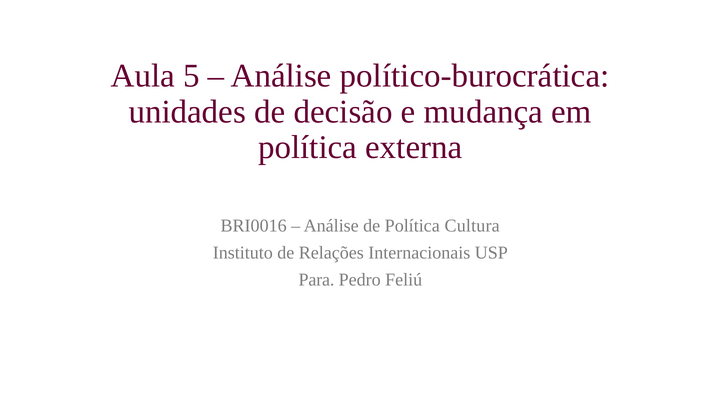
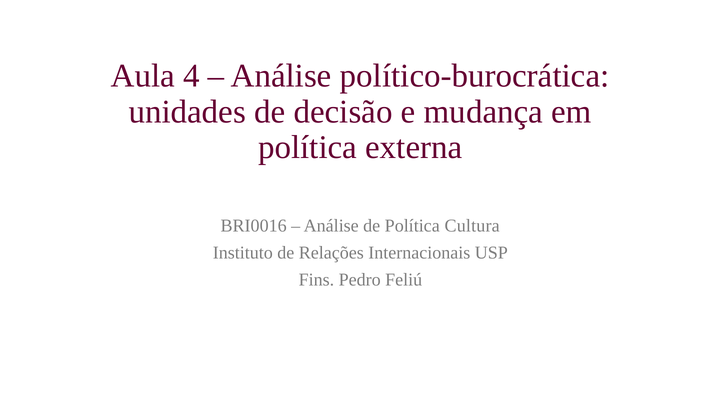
5: 5 -> 4 (191, 76)
Para: Para -> Fins (316, 279)
